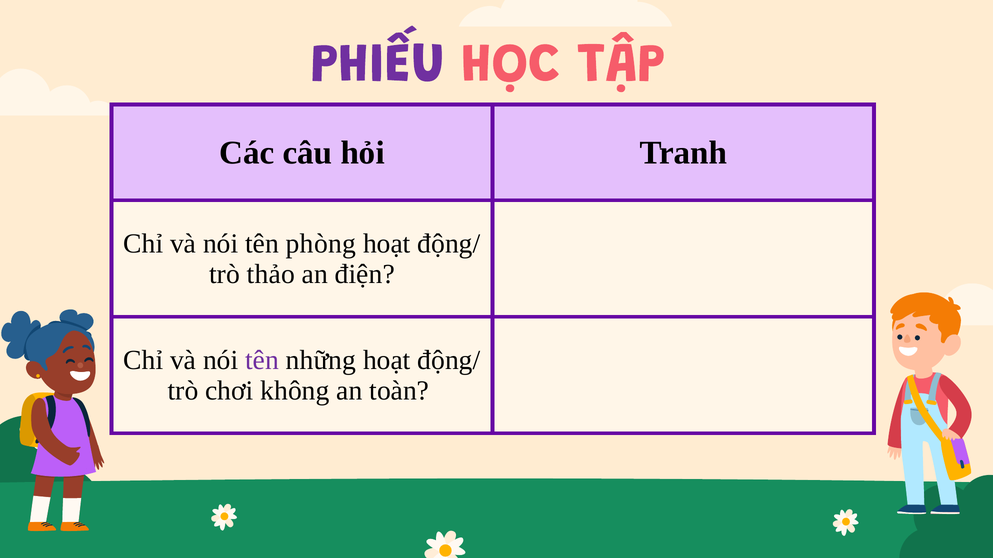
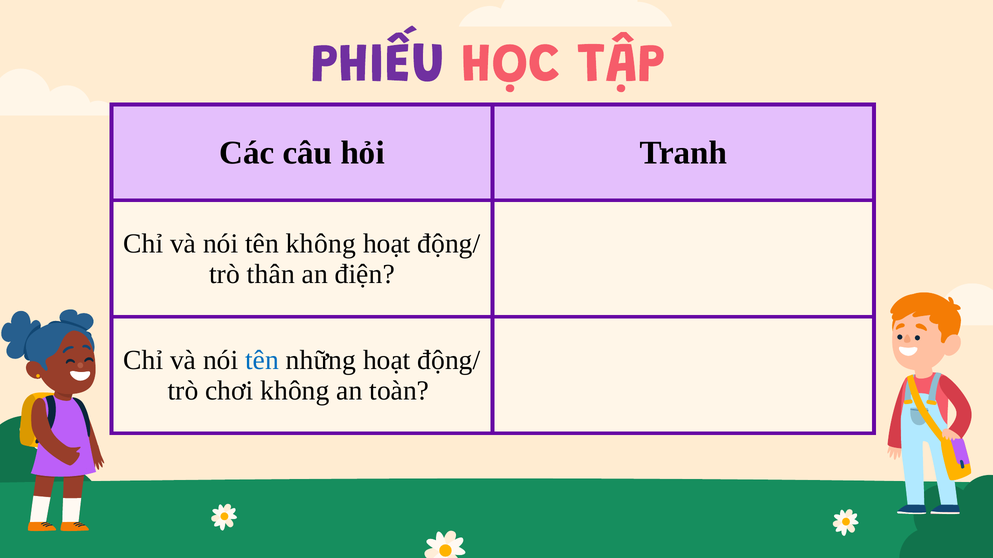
tên phòng: phòng -> không (321, 244)
thảo: thảo -> thân (271, 274)
tên colour: purple -> blue (262, 360)
